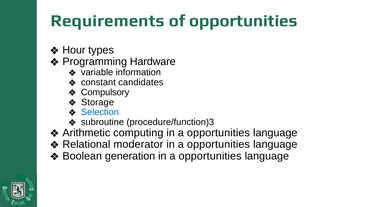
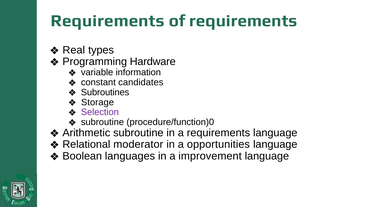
of opportunities: opportunities -> requirements (243, 21)
Hour: Hour -> Real (74, 50)
Compulsory: Compulsory -> Subroutines (105, 93)
Selection colour: blue -> purple (100, 112)
procedure/function)3: procedure/function)3 -> procedure/function)0 (170, 122)
Arithmetic computing: computing -> subroutine (138, 133)
opportunities: opportunities -> requirements (218, 133)
generation: generation -> languages (130, 156)
opportunities: opportunities -> improvement (210, 156)
